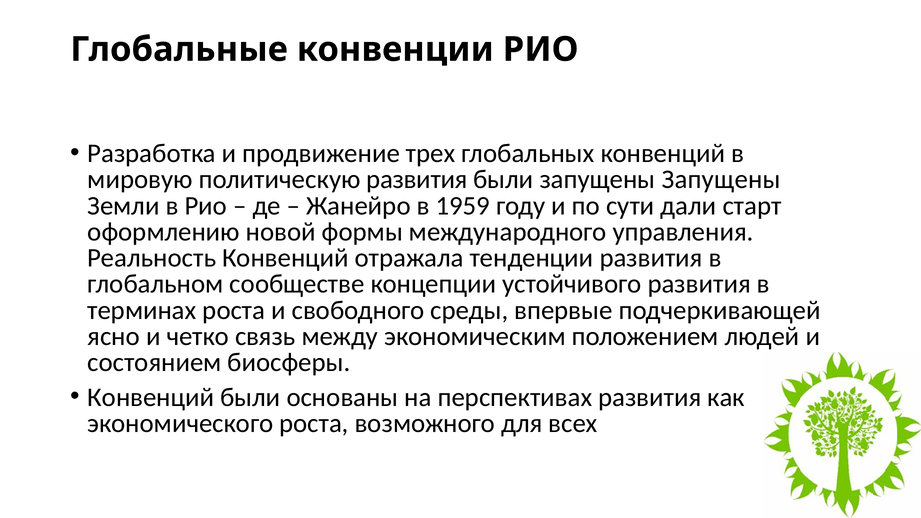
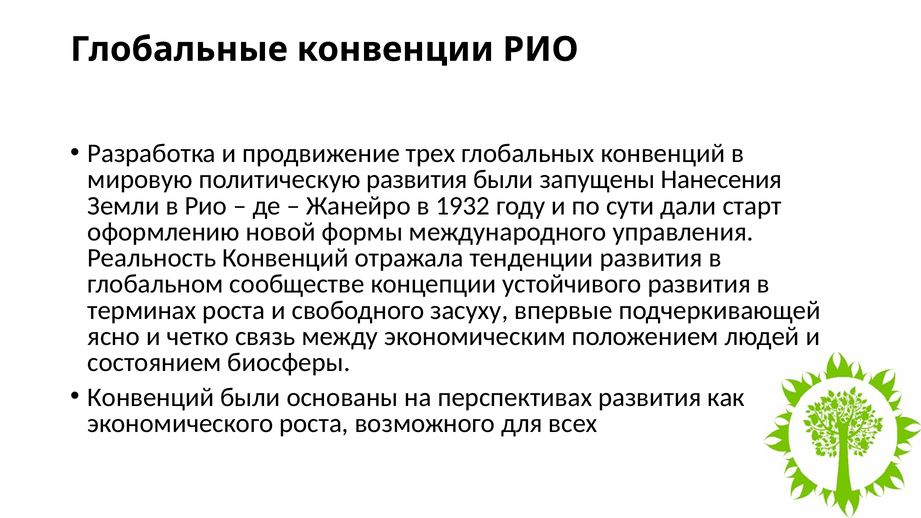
запущены Запущены: Запущены -> Нанесения (722, 180)
1959: 1959 -> 1932 (463, 206)
среды: среды -> засуху (469, 310)
